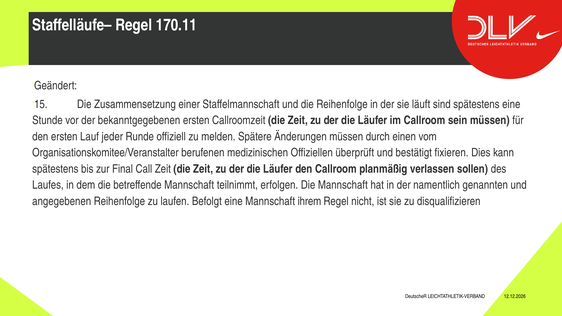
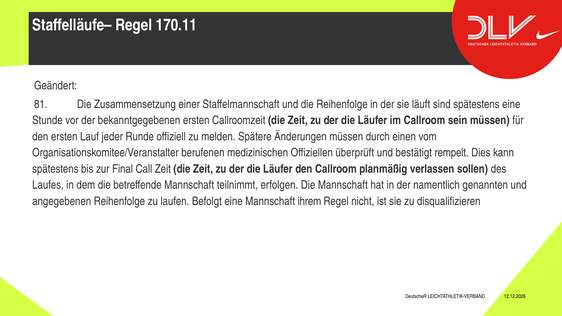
15: 15 -> 81 (41, 104)
fixieren: fixieren -> rempelt (452, 153)
